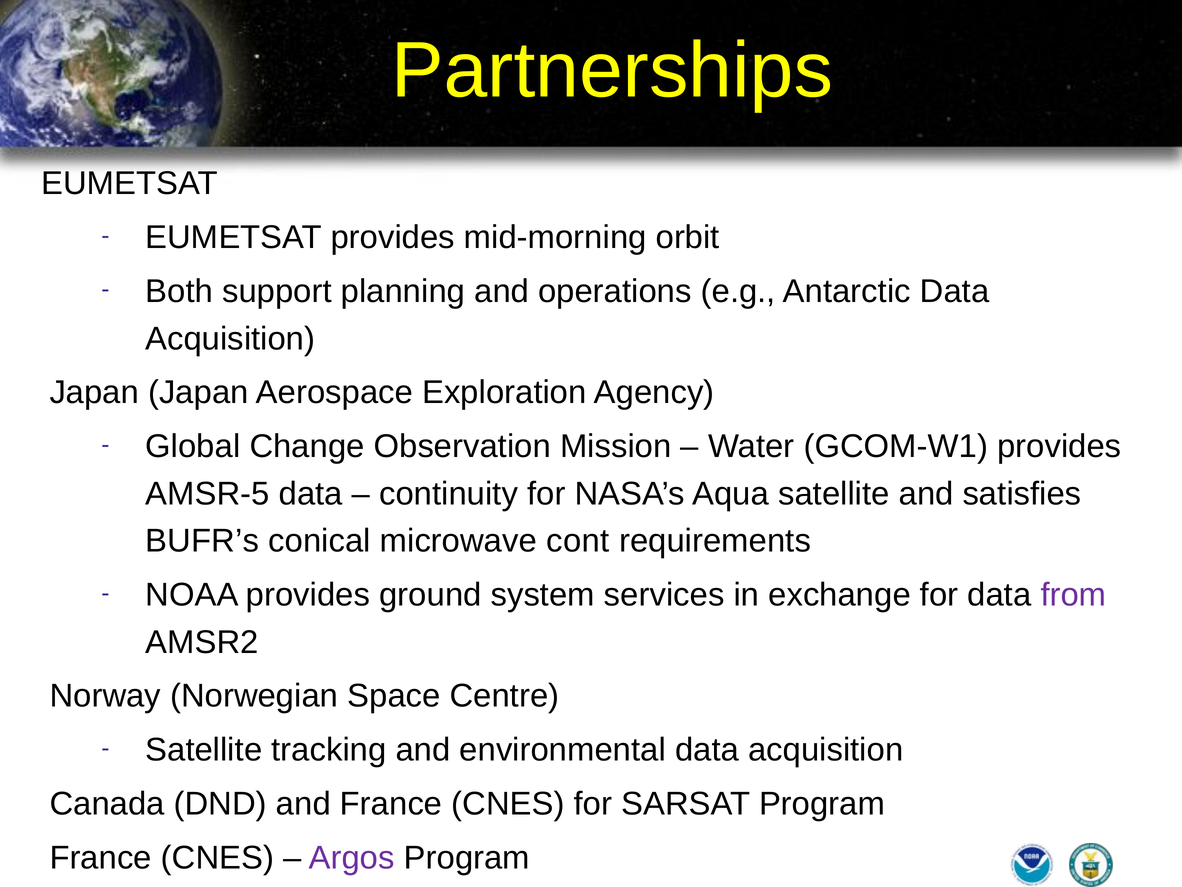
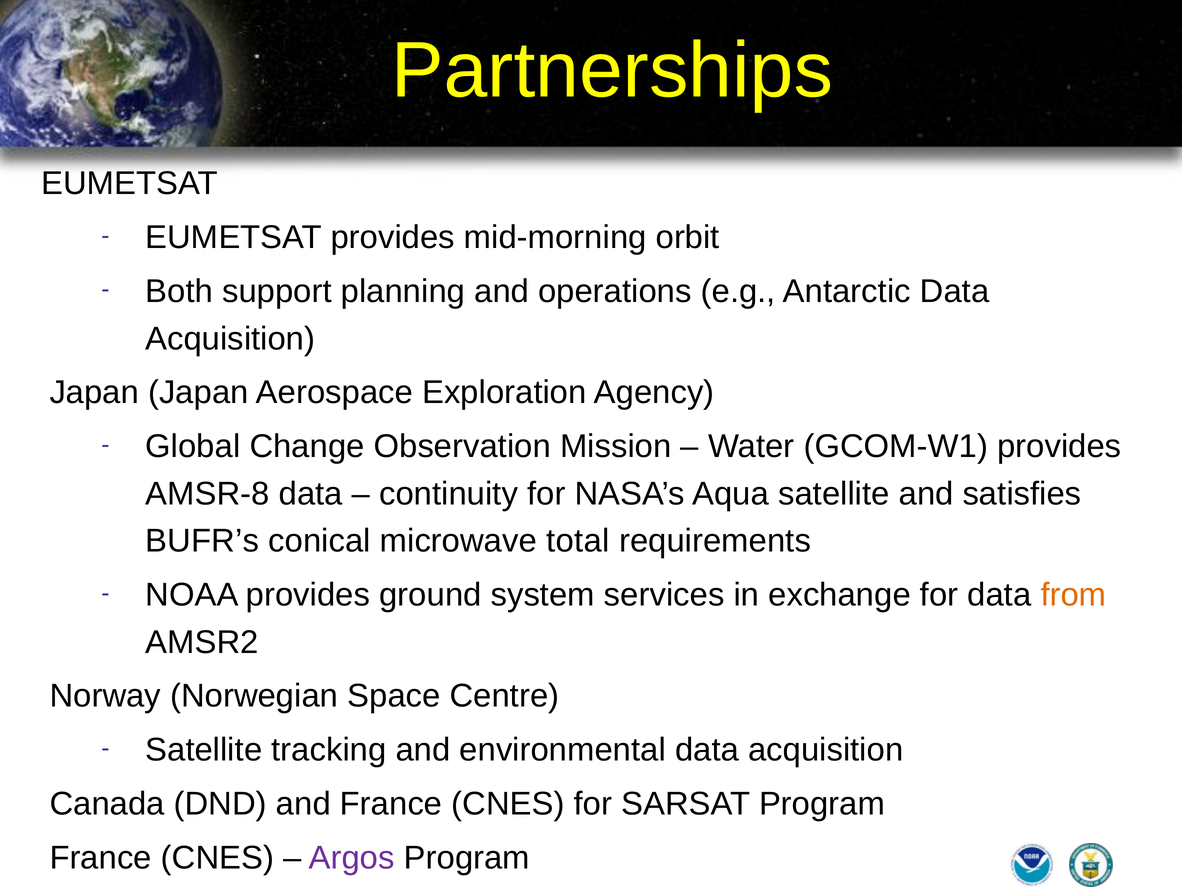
AMSR-5: AMSR-5 -> AMSR-8 (208, 493)
cont: cont -> total (578, 541)
from colour: purple -> orange (1073, 595)
